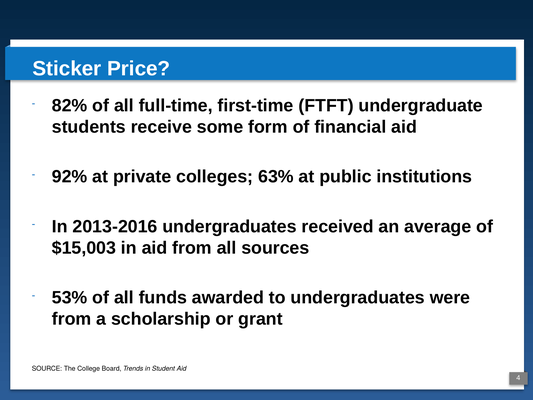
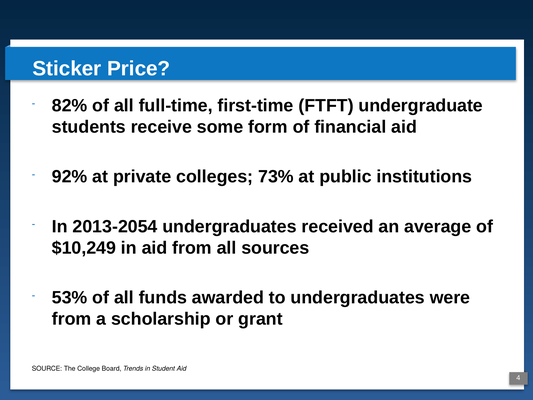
63%: 63% -> 73% (276, 177)
2013-2016: 2013-2016 -> 2013-2054 (115, 226)
$15,003: $15,003 -> $10,249 (84, 248)
